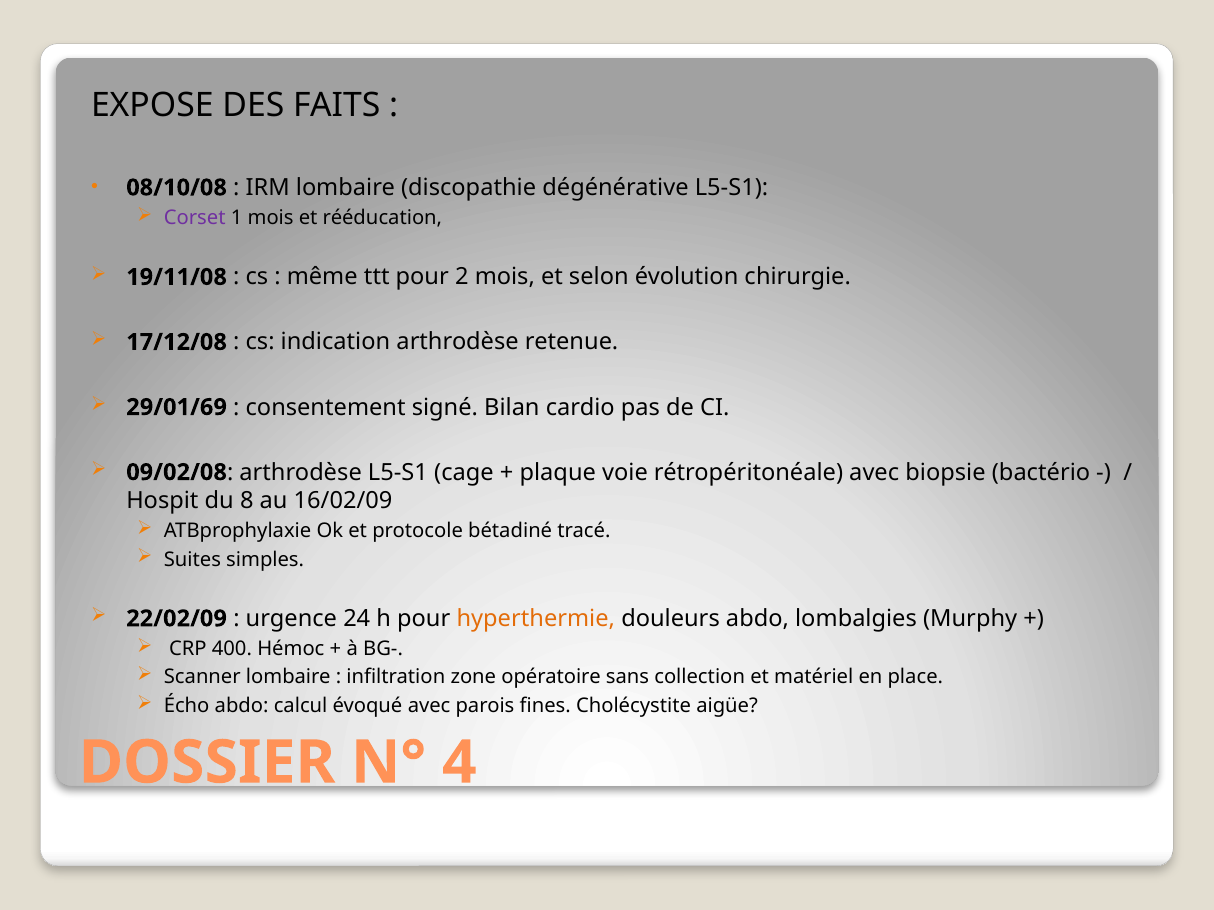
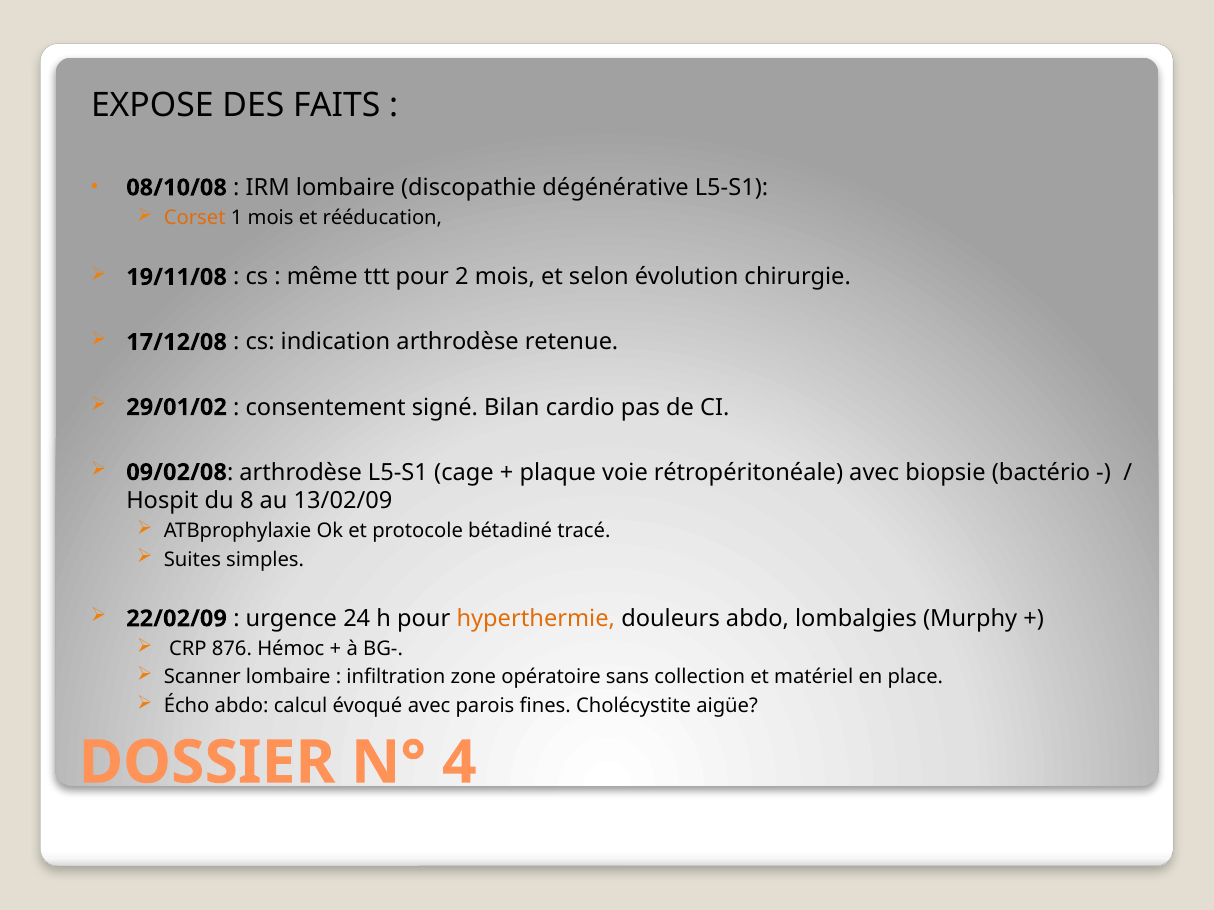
Corset colour: purple -> orange (195, 218)
29/01/69: 29/01/69 -> 29/01/02 (177, 407)
16/02/09: 16/02/09 -> 13/02/09 (343, 501)
400: 400 -> 876 (232, 649)
